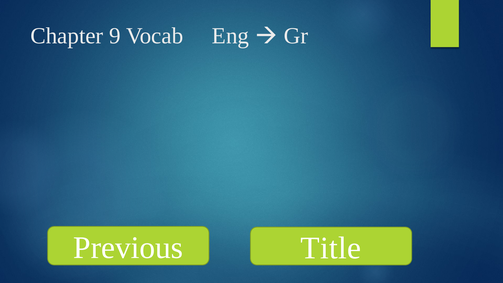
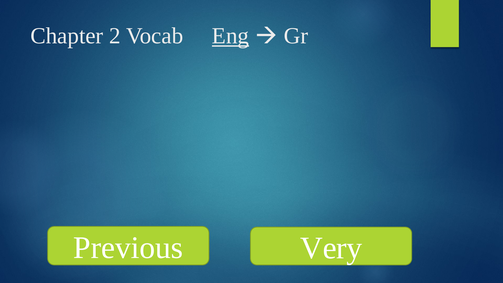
9: 9 -> 2 (115, 36)
Eng underline: none -> present (231, 36)
Title: Title -> Very (331, 248)
